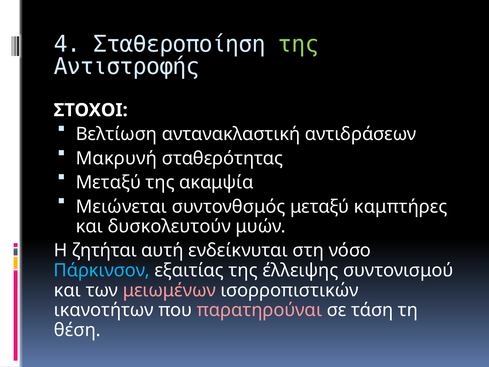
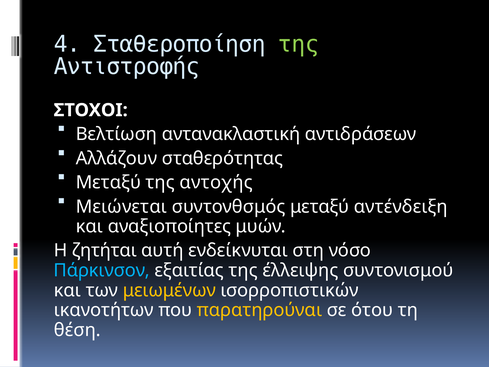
Μακρυνή: Μακρυνή -> Αλλάζουν (116, 158)
ακαμψία: ακαμψία -> αντοχής (216, 182)
καμπτήρες: καμπτήρες -> αντένδειξη (401, 206)
δυσκολευτούν: δυσκολευτούν -> αναξιοποίητες (169, 226)
μειωμένων colour: pink -> yellow (169, 290)
παρατηρούναι colour: pink -> yellow (260, 310)
τάση: τάση -> ότου (372, 310)
